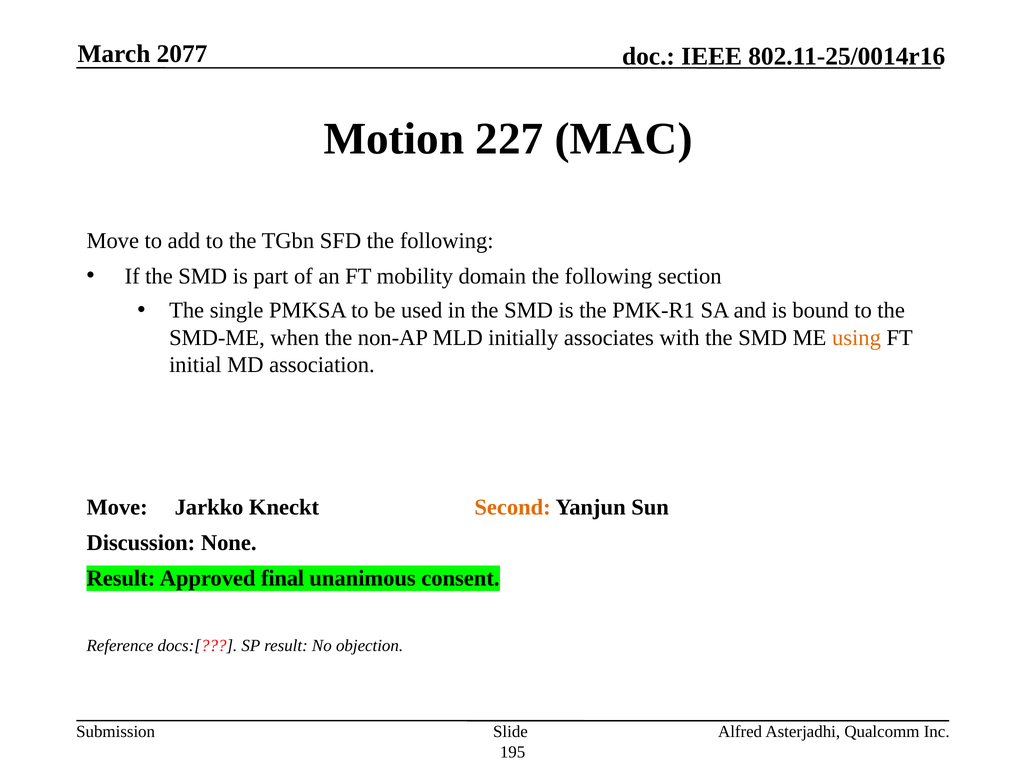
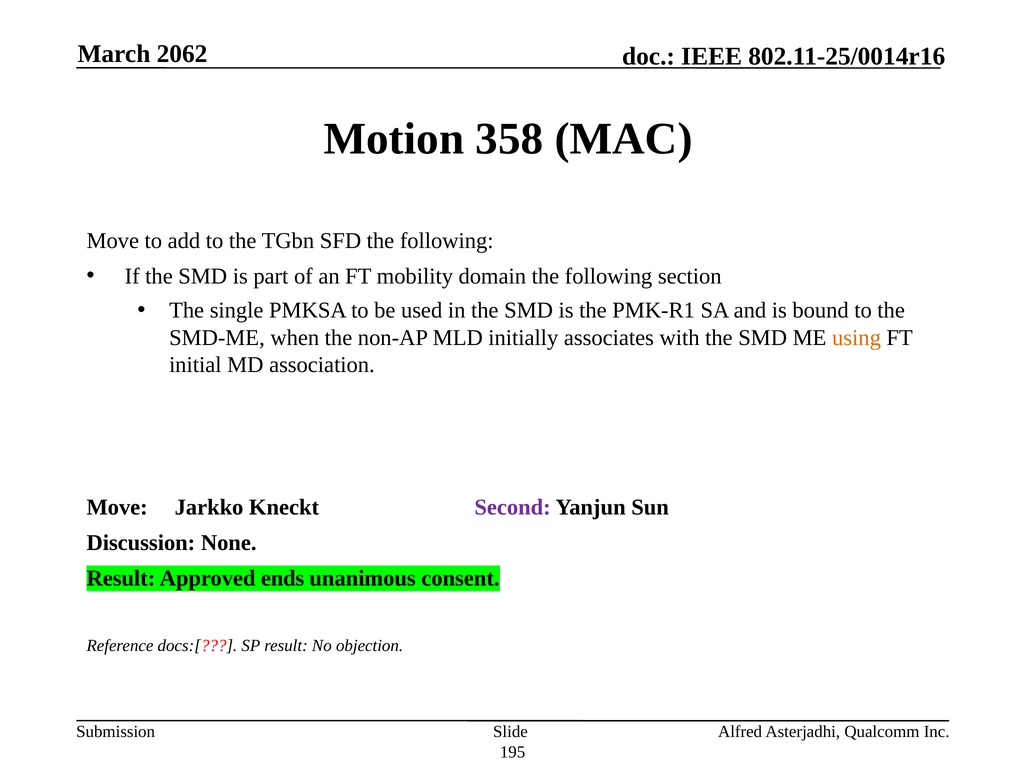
2077: 2077 -> 2062 (182, 54)
227: 227 -> 358 (509, 139)
Second colour: orange -> purple (513, 507)
final: final -> ends (283, 578)
